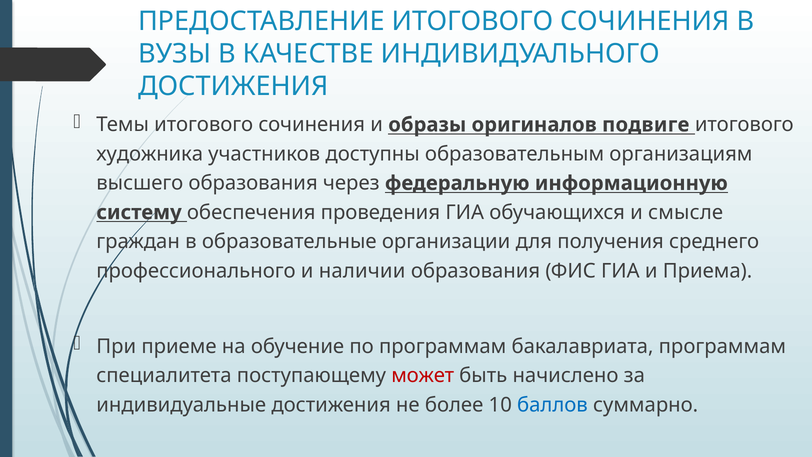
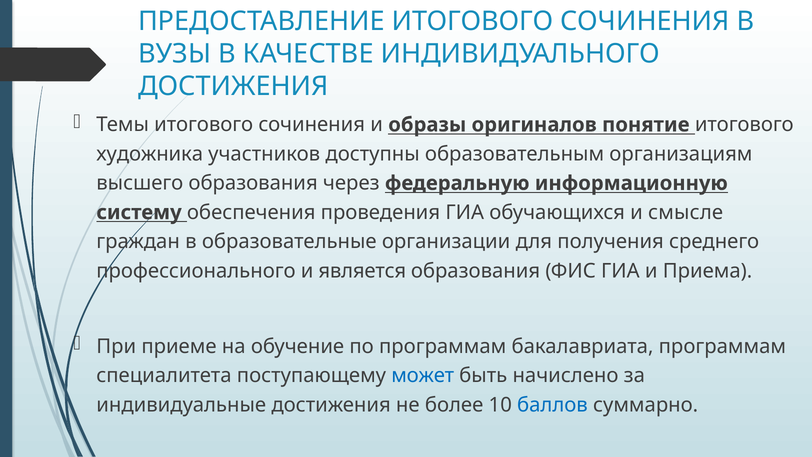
подвиге: подвиге -> понятие (646, 125)
наличии: наличии -> является (362, 271)
может colour: red -> blue (423, 375)
